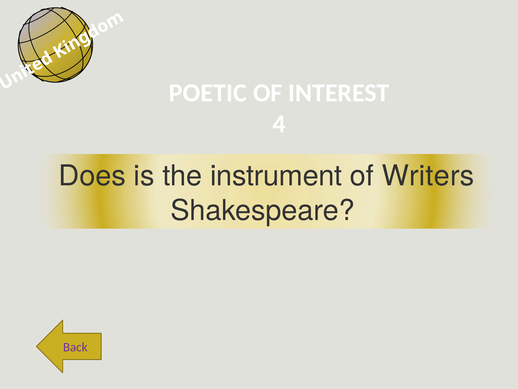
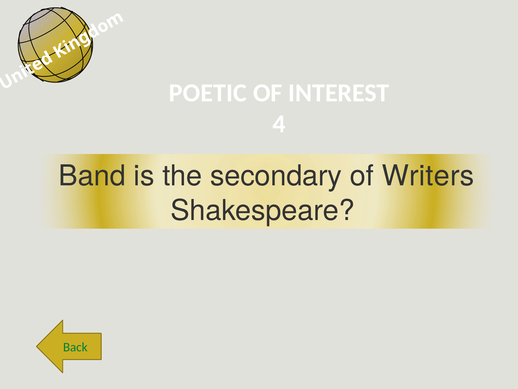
Does: Does -> Band (92, 176)
instrument: instrument -> secondary (276, 176)
Back colour: purple -> green (75, 347)
